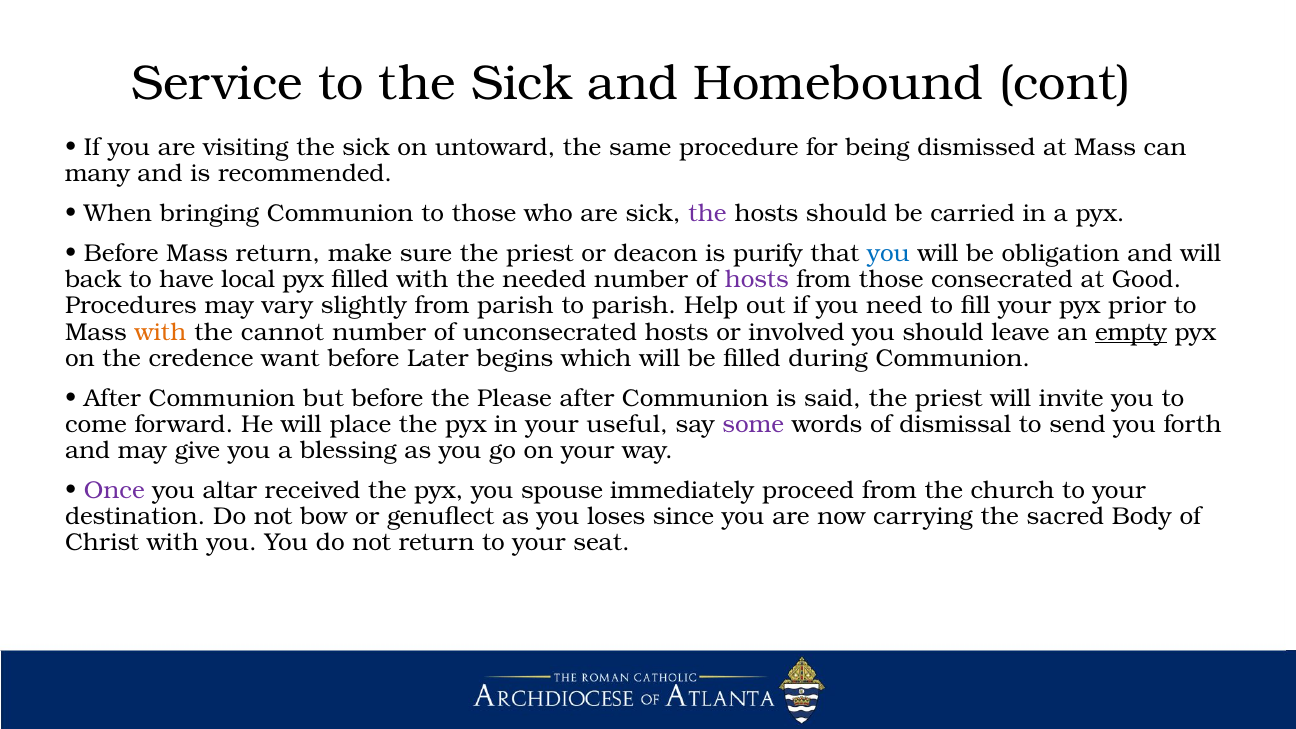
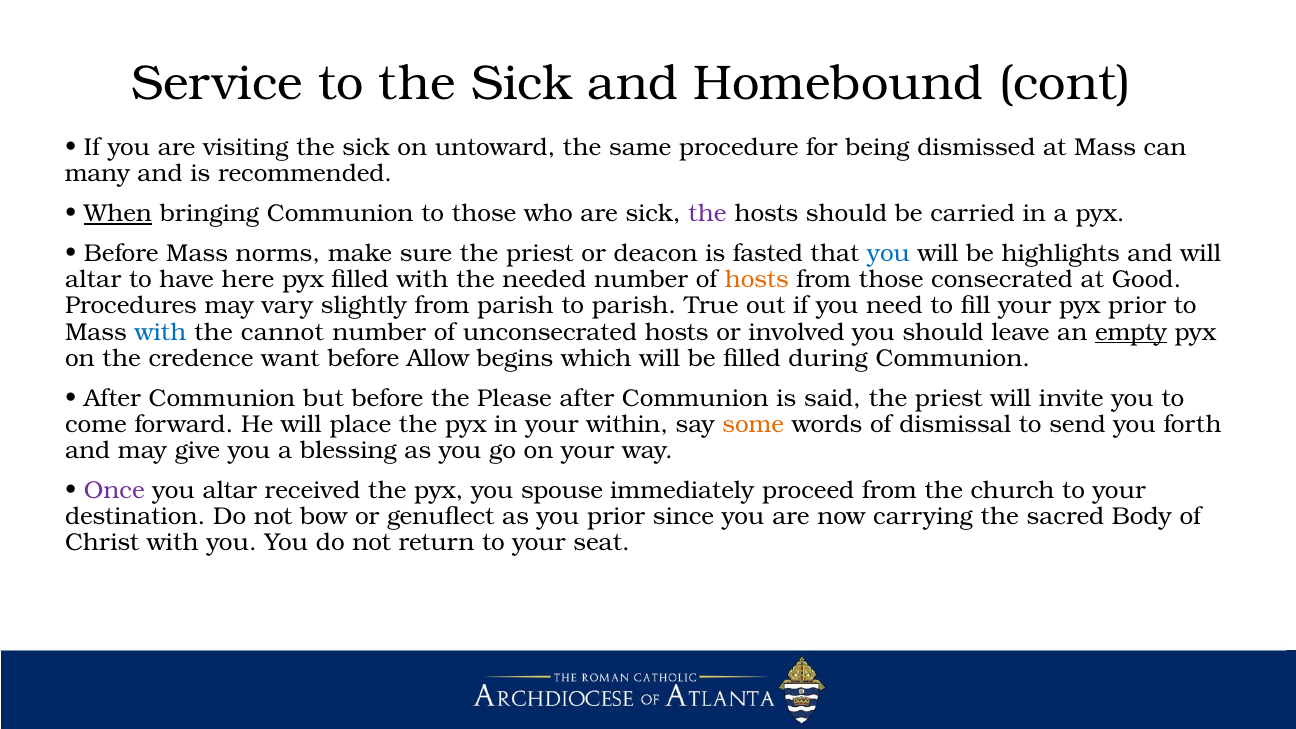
When underline: none -> present (118, 214)
Mass return: return -> norms (278, 253)
purify: purify -> fasted (768, 253)
obligation: obligation -> highlights (1061, 253)
back: back -> altar (93, 280)
local: local -> here (248, 280)
hosts colour: purple -> orange (757, 280)
Help: Help -> True (711, 306)
with colour: orange -> blue (160, 332)
Later: Later -> Allow (438, 358)
useful: useful -> within (627, 424)
some colour: purple -> orange (753, 424)
you loses: loses -> prior (616, 517)
